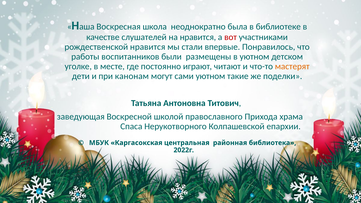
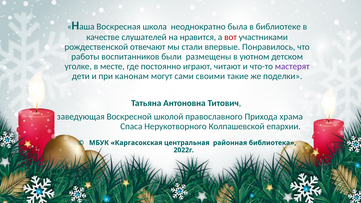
рождественской нравится: нравится -> отвечают (148, 47)
мастерят colour: orange -> purple (292, 66)
сами уютном: уютном -> своими (210, 76)
